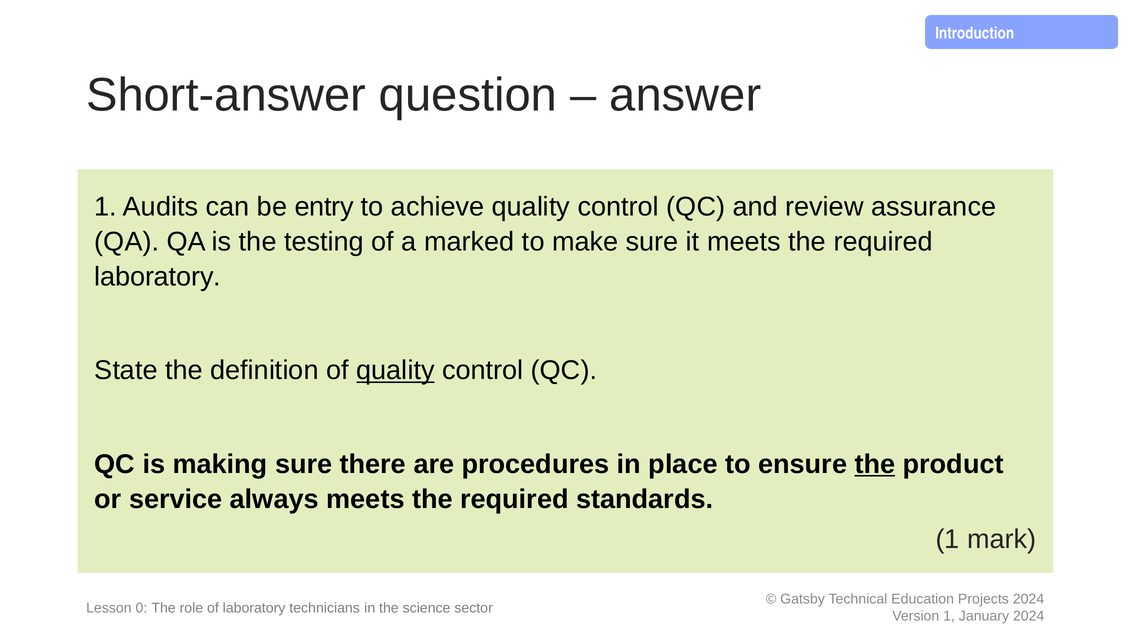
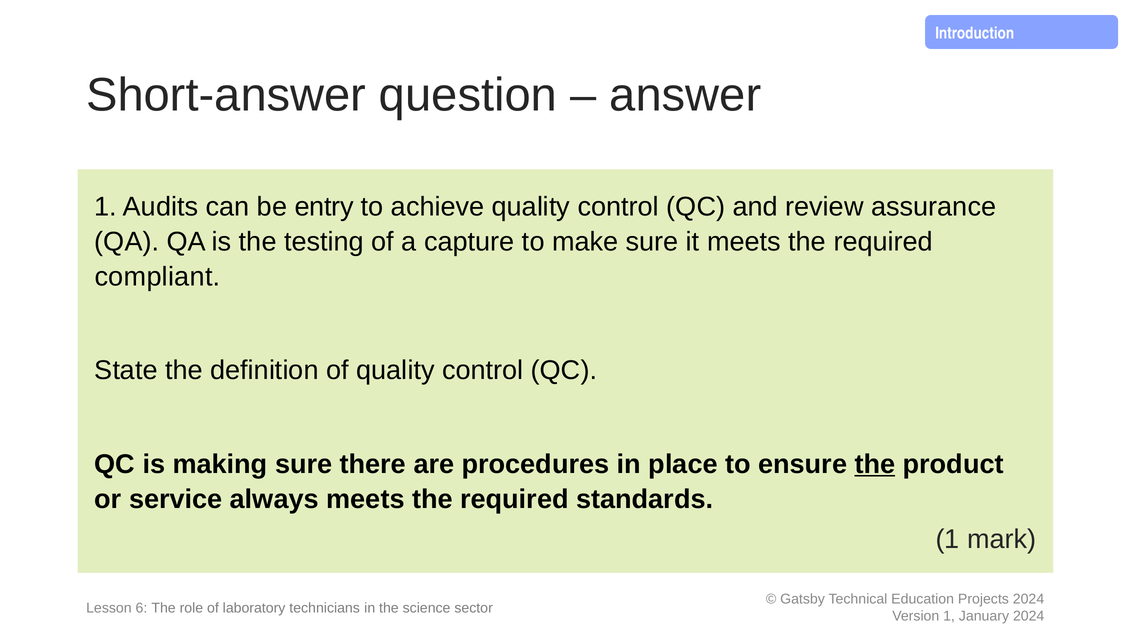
marked: marked -> capture (469, 242)
laboratory: laboratory -> compliant (158, 277)
quality underline: present -> none (395, 371)
0: 0 -> 6 (141, 608)
